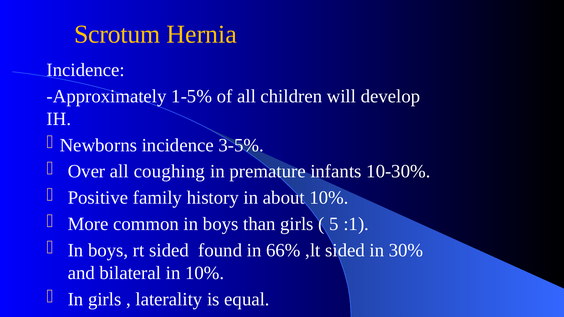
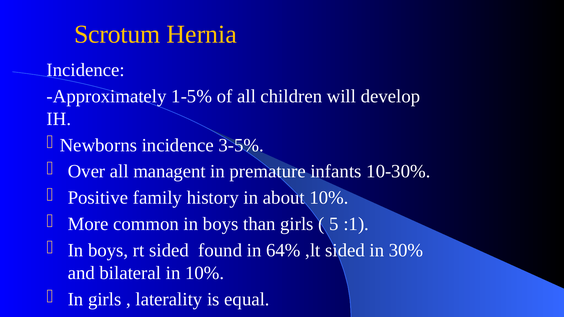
coughing: coughing -> managent (170, 172)
66%: 66% -> 64% (283, 251)
